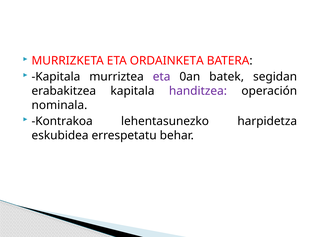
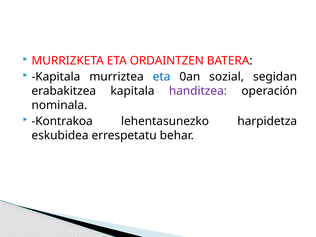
ORDAINKETA: ORDAINKETA -> ORDAINTZEN (167, 61)
eta colour: purple -> blue (162, 77)
batek: batek -> sozial (227, 77)
